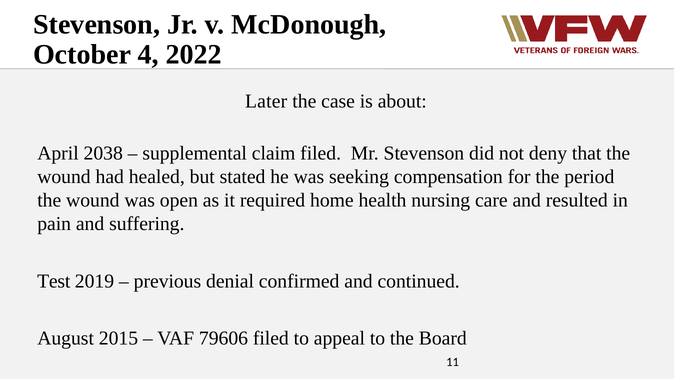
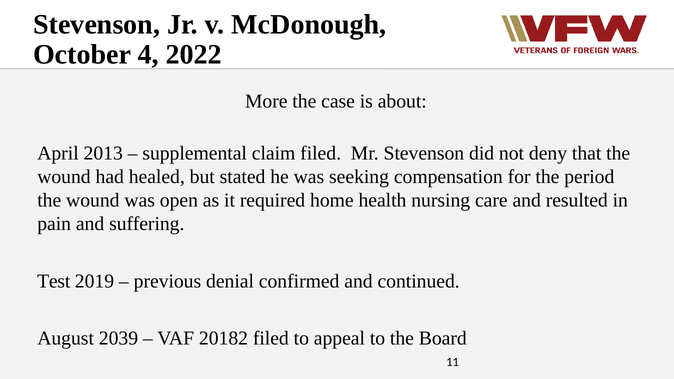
Later: Later -> More (266, 101)
2038: 2038 -> 2013 (103, 153)
2015: 2015 -> 2039 (118, 338)
79606: 79606 -> 20182 (223, 338)
